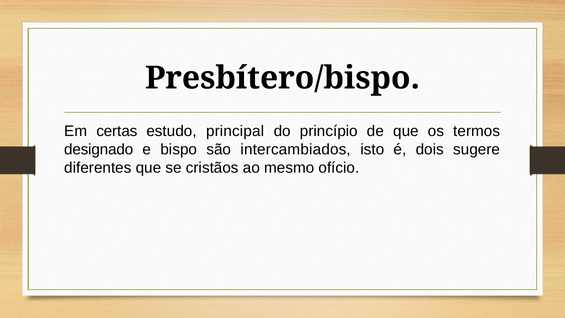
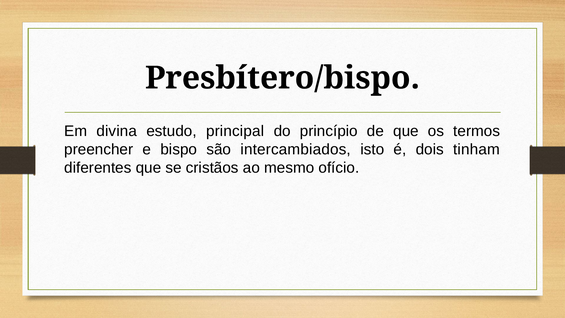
certas: certas -> divina (117, 131)
designado: designado -> preencher (99, 149)
sugere: sugere -> tinham (477, 149)
